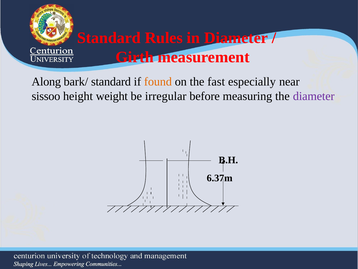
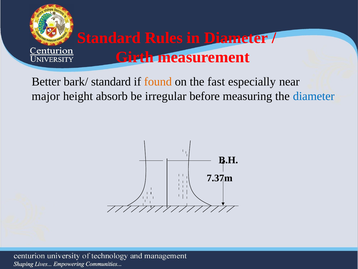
Along: Along -> Better (46, 82)
sissoo: sissoo -> major (46, 96)
weight: weight -> absorb (112, 96)
diameter colour: purple -> blue (314, 96)
6.37m: 6.37m -> 7.37m (220, 178)
